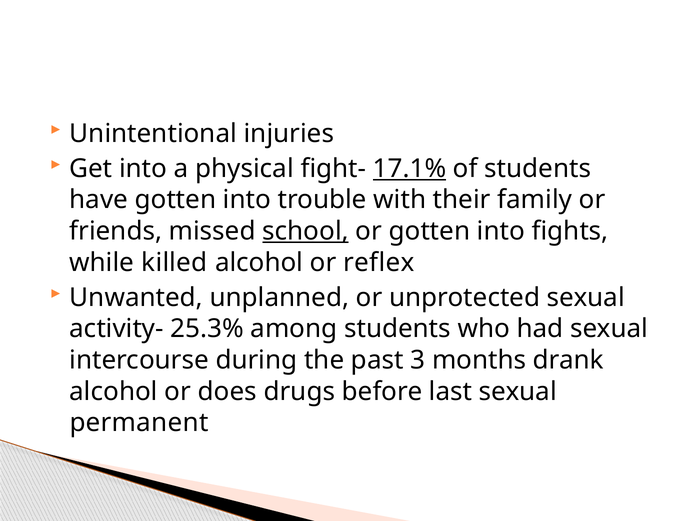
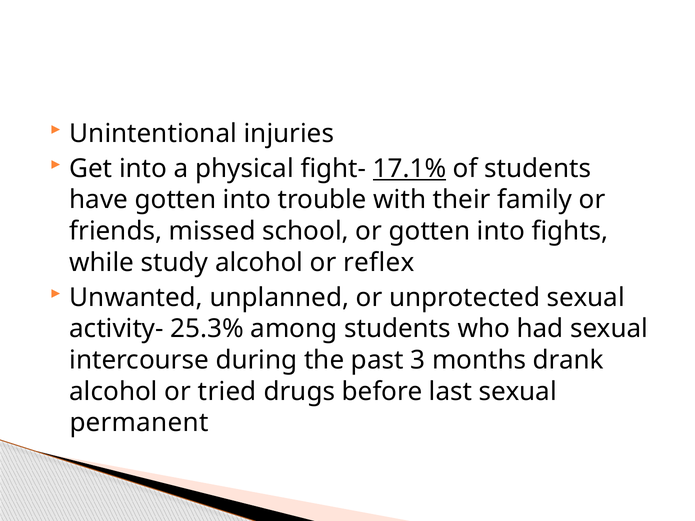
school underline: present -> none (306, 231)
killed: killed -> study (175, 263)
does: does -> tried (227, 392)
